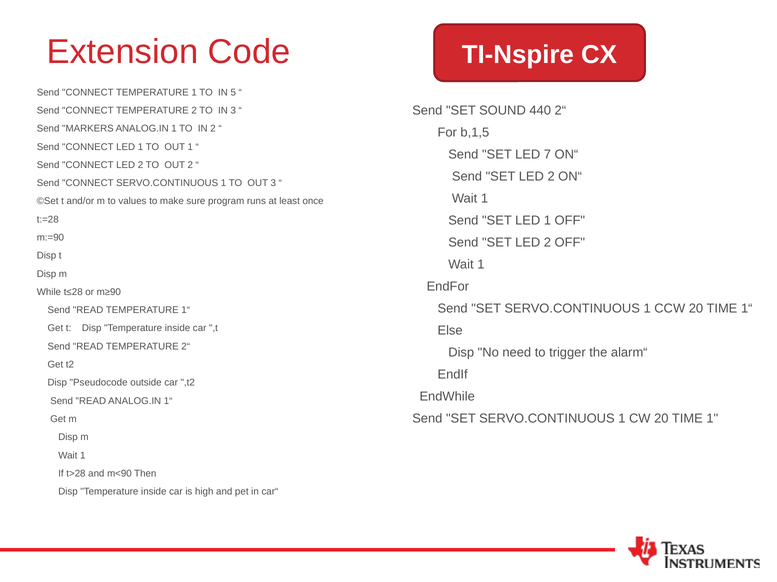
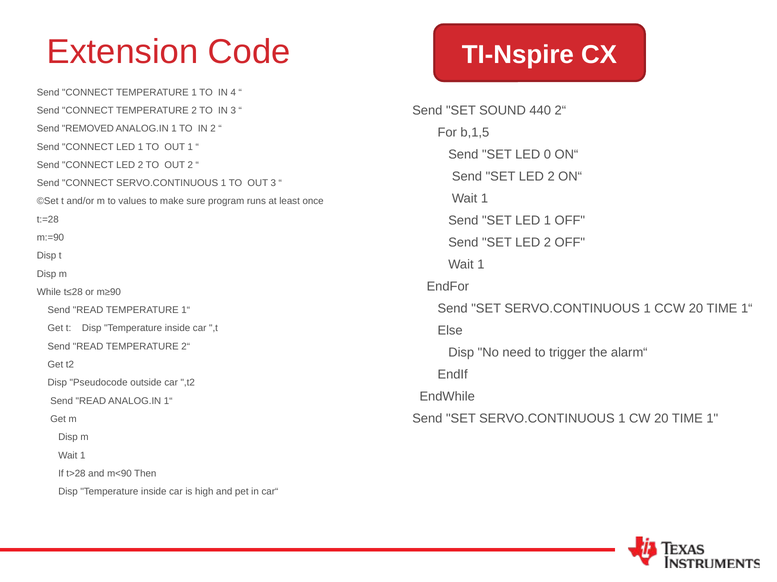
5: 5 -> 4 (233, 92)
MARKERS: MARKERS -> REMOVED (88, 129)
7: 7 -> 0 (547, 155)
